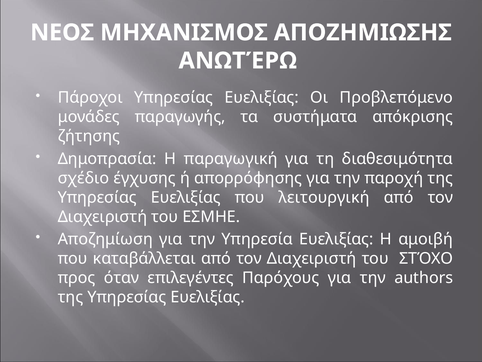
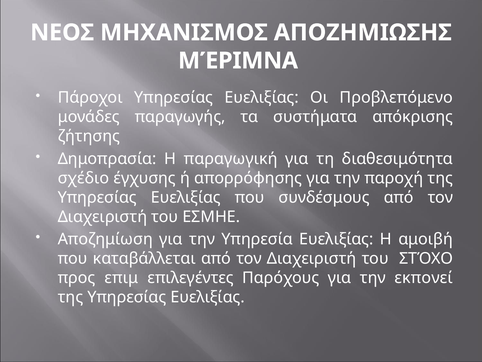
ΑΝΩΤΈΡΩ: ΑΝΩΤΈΡΩ -> ΜΈΡΙΜΝΑ (238, 61)
λειτουργική: λειτουργική -> συνδέσμους (324, 197)
όταν: όταν -> επιμ (121, 277)
authors: authors -> εκπονεί (424, 277)
